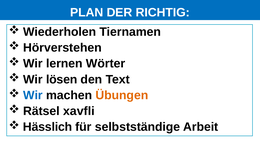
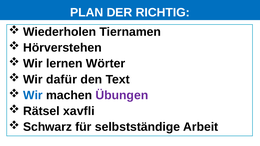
lösen: lösen -> dafür (62, 80)
Übungen colour: orange -> purple (122, 95)
Hässlich: Hässlich -> Schwarz (48, 127)
